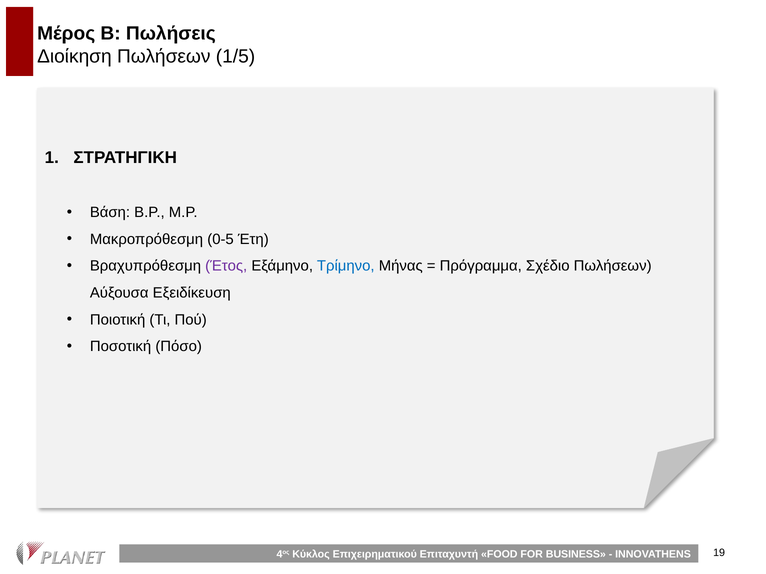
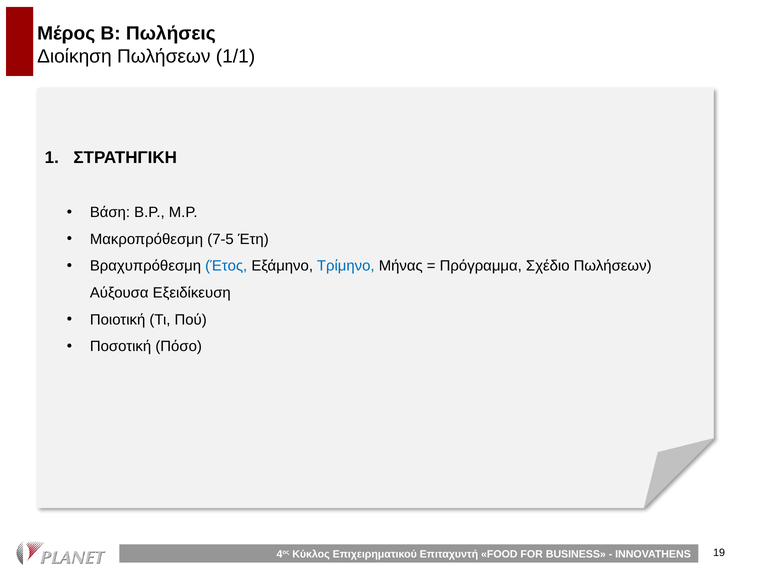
1/5: 1/5 -> 1/1 (235, 56)
0-5: 0-5 -> 7-5 (221, 239)
Έτος colour: purple -> blue (226, 266)
